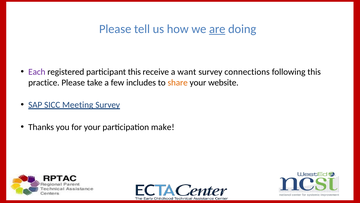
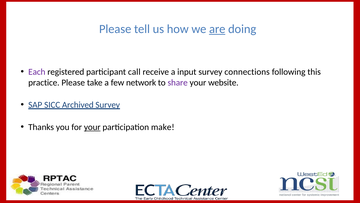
participant this: this -> call (134, 72)
want: want -> input (187, 72)
includes: includes -> network (141, 83)
share colour: orange -> purple (178, 83)
Meeting: Meeting -> Archived (78, 105)
your underline: none -> present (92, 127)
